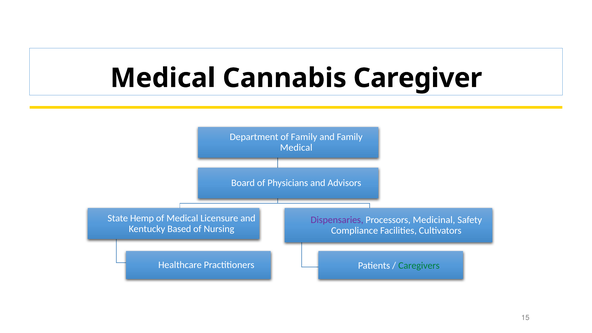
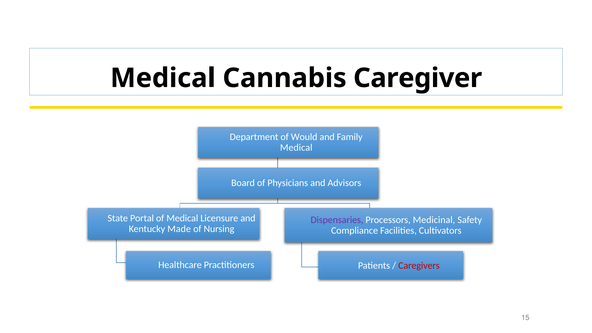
of Family: Family -> Would (304, 137)
Hemp: Hemp -> Portal (142, 218)
Based: Based -> Made (179, 229)
Caregivers colour: green -> red (419, 265)
